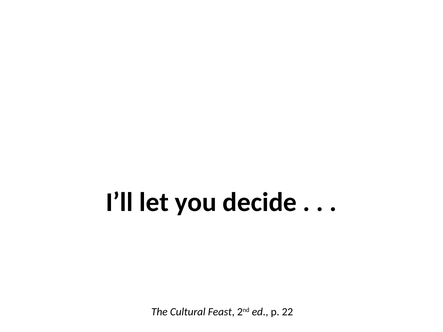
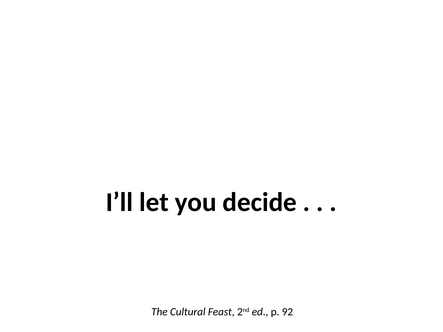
22: 22 -> 92 (287, 312)
